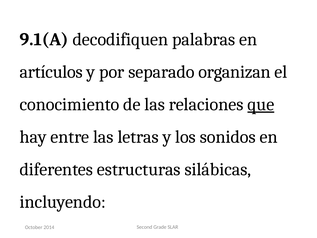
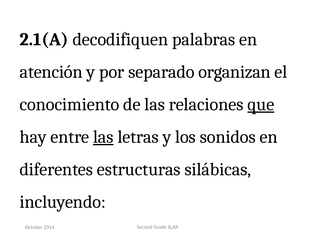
9.1(A: 9.1(A -> 2.1(A (44, 39)
artículos: artículos -> atención (51, 72)
las underline: none -> present (103, 137)
